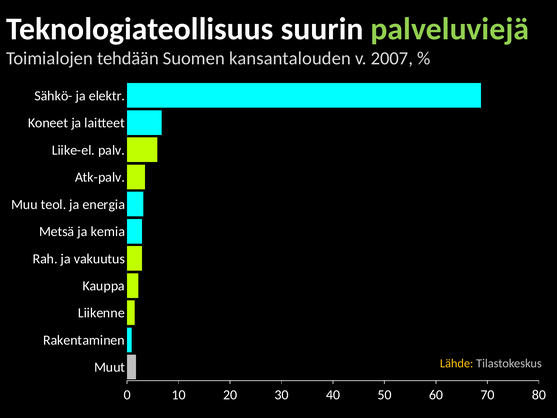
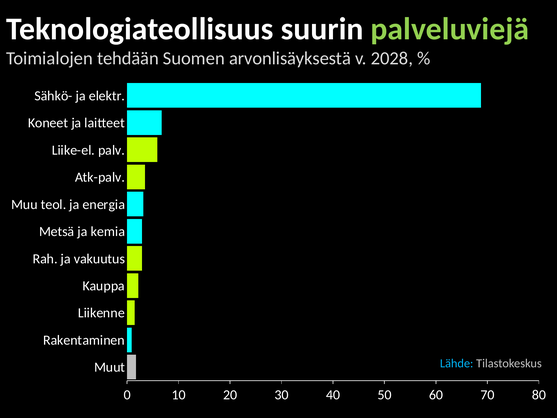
kansantalouden: kansantalouden -> arvonlisäyksestä (290, 58)
2007: 2007 -> 2028 (392, 58)
Lähde colour: yellow -> light blue (457, 363)
